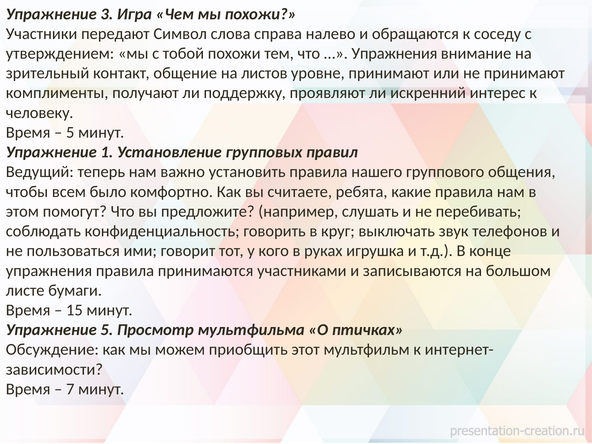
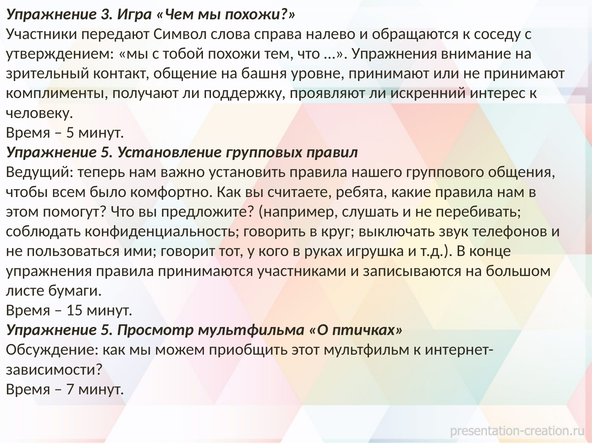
листов: листов -> башня (264, 73)
1: 1 -> 5 (107, 152)
